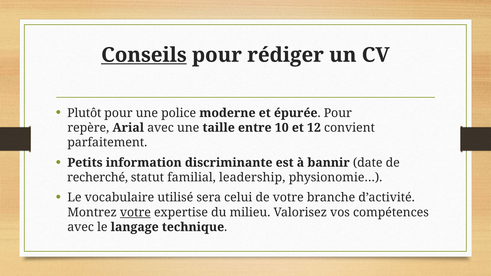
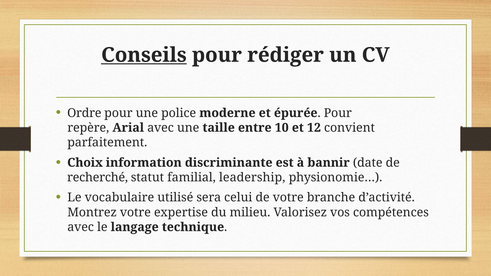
Plutôt: Plutôt -> Ordre (84, 113)
Petits: Petits -> Choix (85, 163)
votre underline: present -> none (135, 212)
